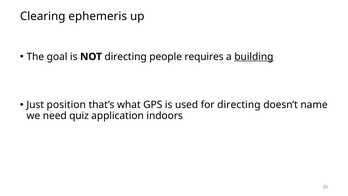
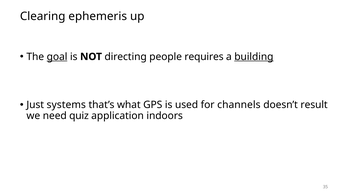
goal underline: none -> present (57, 57)
position: position -> systems (66, 105)
for directing: directing -> channels (239, 105)
name: name -> result (314, 105)
